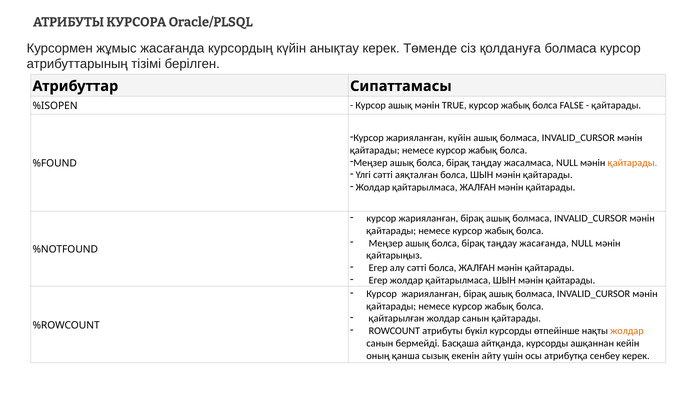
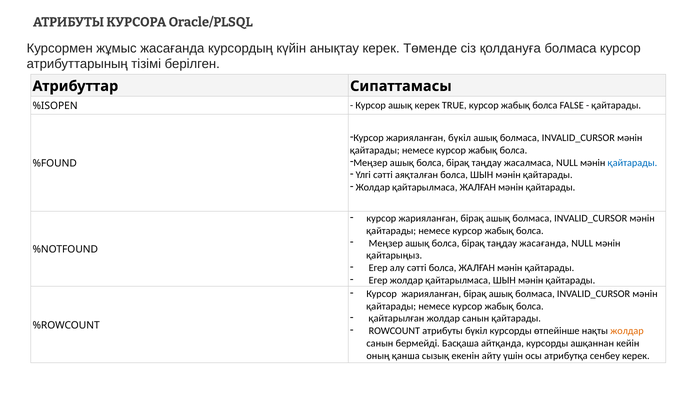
ашық мәнін: мәнін -> керек (427, 105)
жарияланған күйін: күйін -> бүкіл (460, 138)
қайтарады colour: orange -> blue (632, 163)
